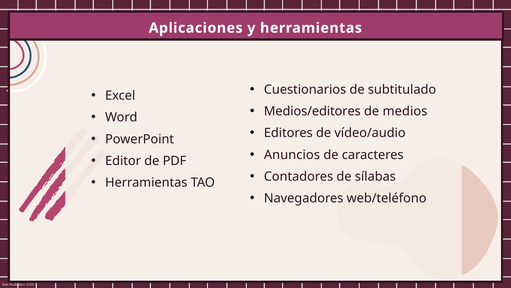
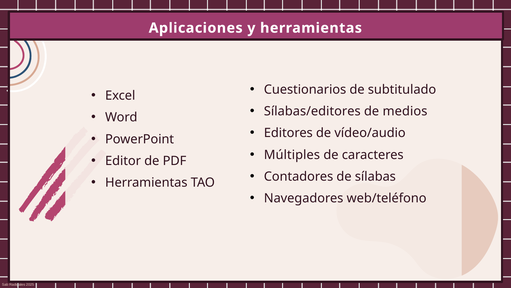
Medios/editores: Medios/editores -> Sílabas/editores (312, 111)
Anuncios: Anuncios -> Múltiples (292, 155)
